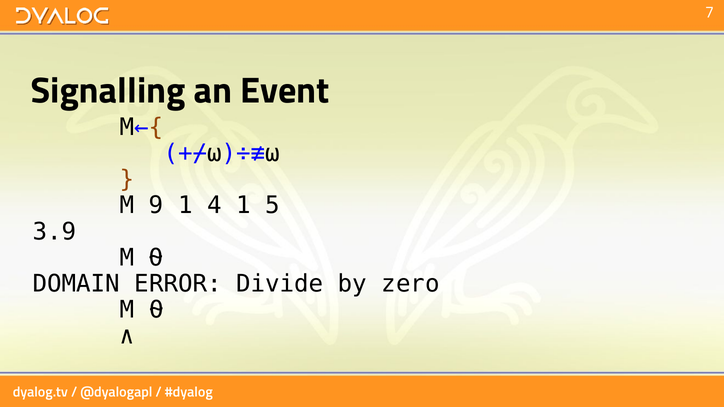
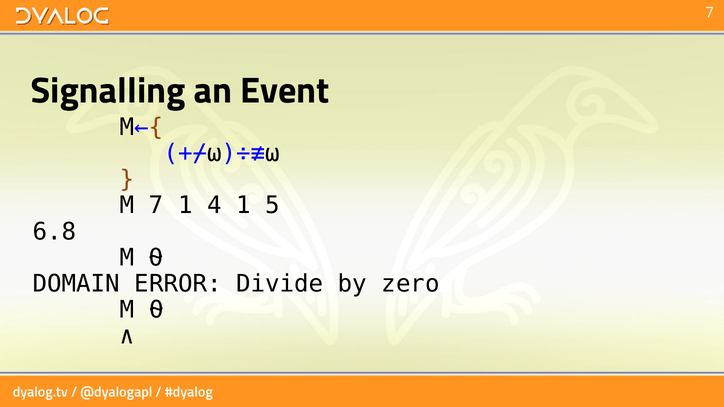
M 9: 9 -> 7 (156, 206)
3.9: 3.9 -> 6.8 (55, 232)
